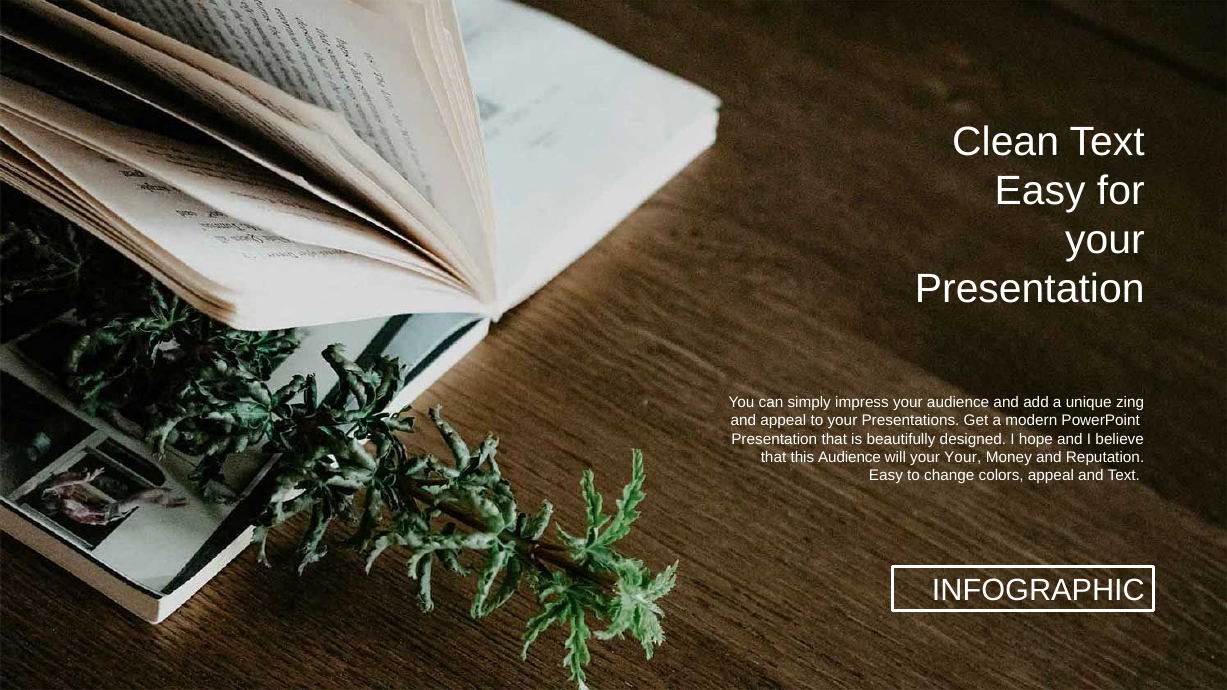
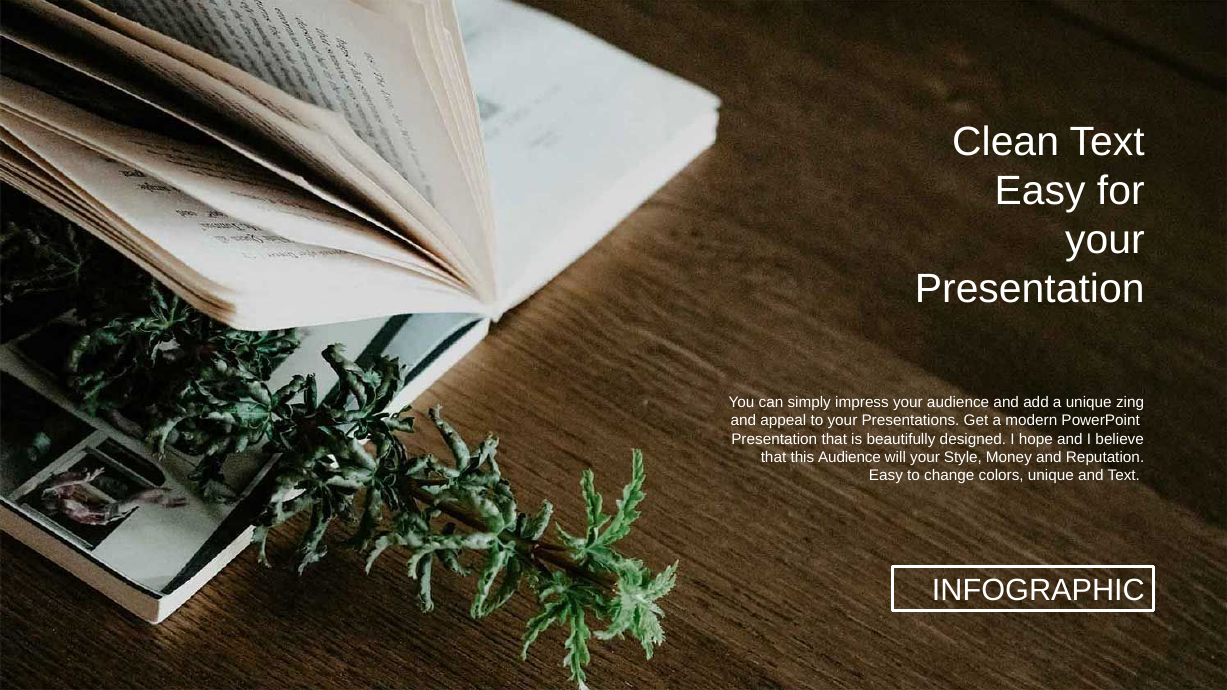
your Your: Your -> Style (963, 457)
colors appeal: appeal -> unique (1051, 476)
